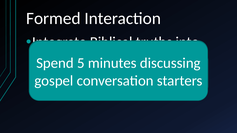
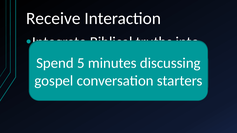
Formed: Formed -> Receive (53, 19)
